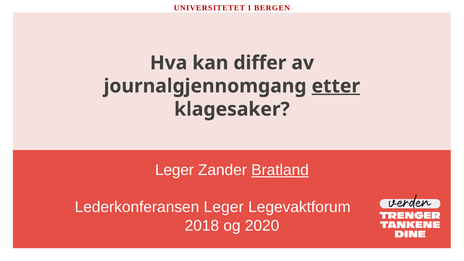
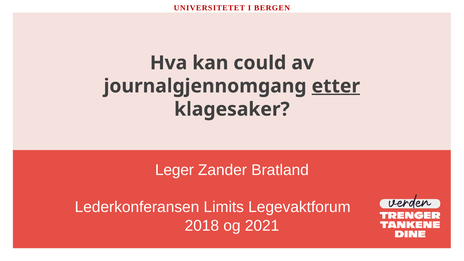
differ: differ -> could (260, 63)
Bratland underline: present -> none (280, 170)
Lederkonferansen Leger: Leger -> Limits (224, 207)
2020: 2020 -> 2021 (262, 226)
